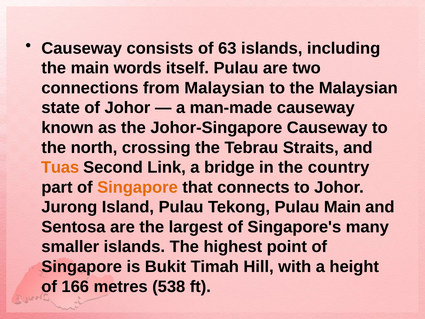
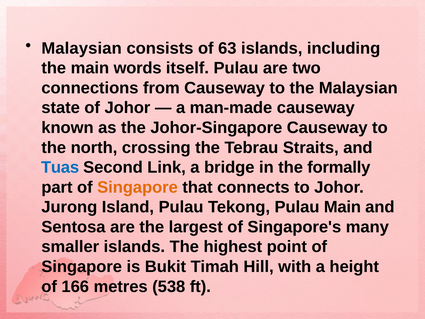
Causeway: Causeway -> Malaysian (82, 48)
from Malaysian: Malaysian -> Causeway (225, 88)
Tuas colour: orange -> blue (60, 167)
country: country -> formally (339, 167)
